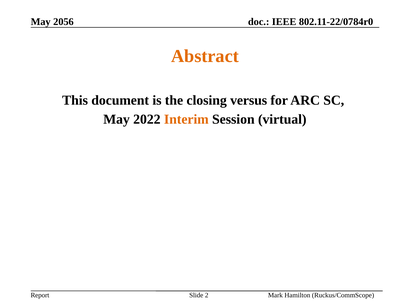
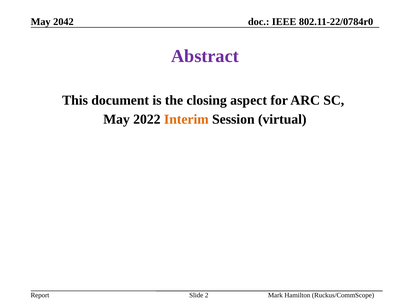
2056: 2056 -> 2042 (63, 22)
Abstract colour: orange -> purple (205, 56)
versus: versus -> aspect (249, 100)
